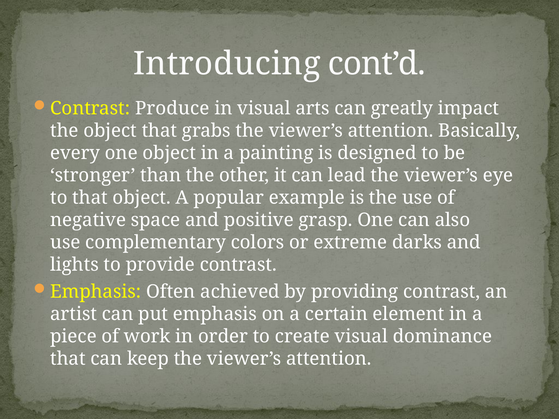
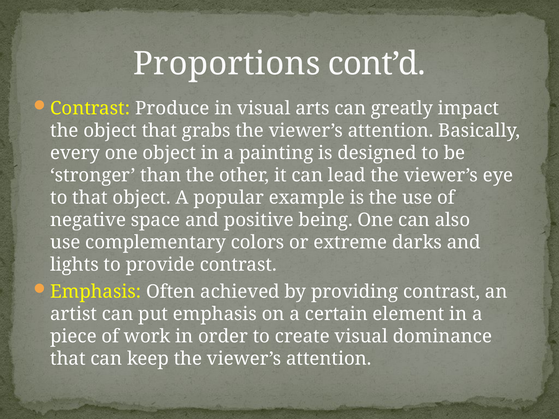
Introducing: Introducing -> Proportions (227, 64)
grasp: grasp -> being (326, 220)
